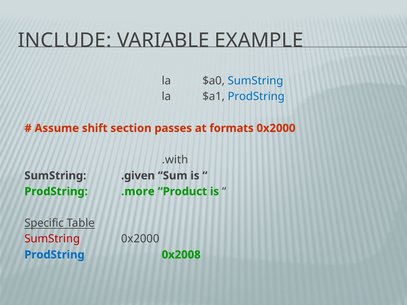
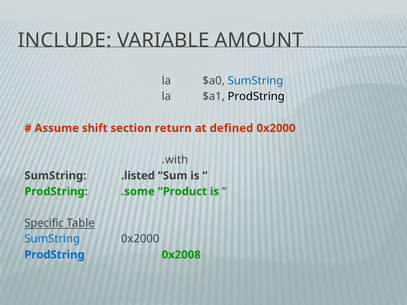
EXAMPLE: EXAMPLE -> AMOUNT (259, 40)
ProdString colour: blue -> black (256, 97)
passes: passes -> return (173, 128)
formats: formats -> defined (231, 128)
.given: .given -> .listed (138, 176)
.more: .more -> .some (138, 192)
SumString colour: red -> blue (52, 239)
